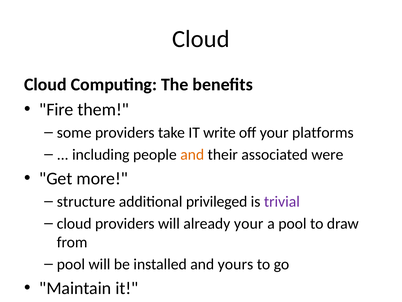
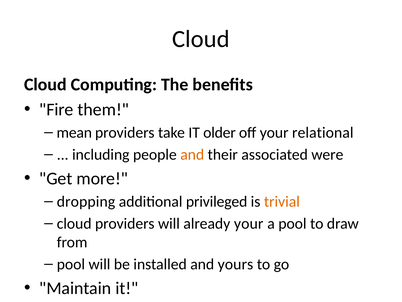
some: some -> mean (74, 132)
write: write -> older (219, 132)
platforms: platforms -> relational (323, 132)
structure: structure -> dropping (86, 201)
trivial colour: purple -> orange (282, 201)
